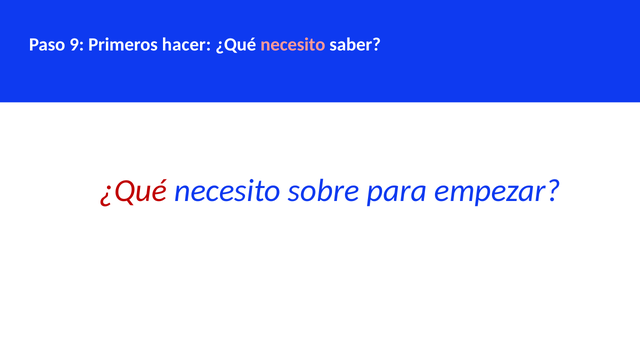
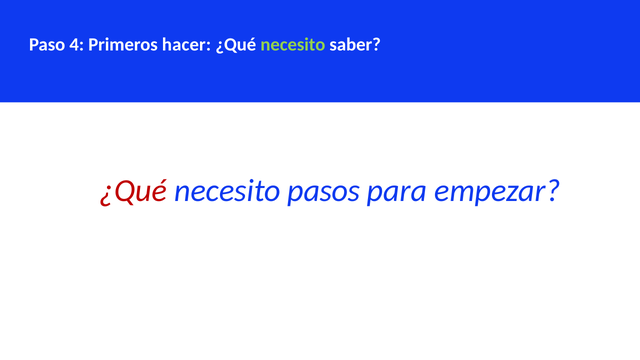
9: 9 -> 4 (77, 45)
necesito colour: pink -> light green (293, 45)
sobre: sobre -> pasos (324, 191)
